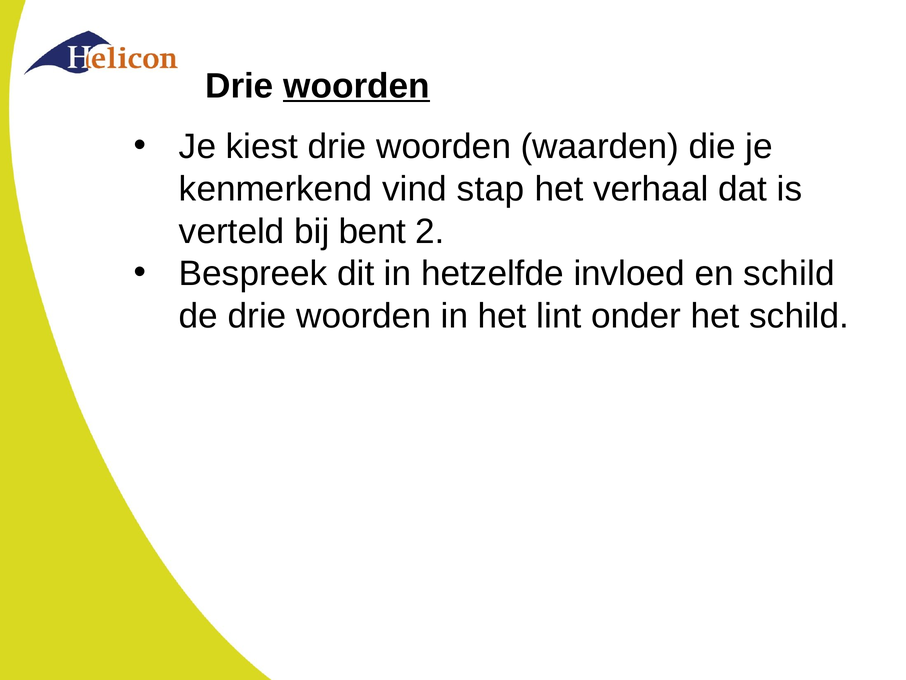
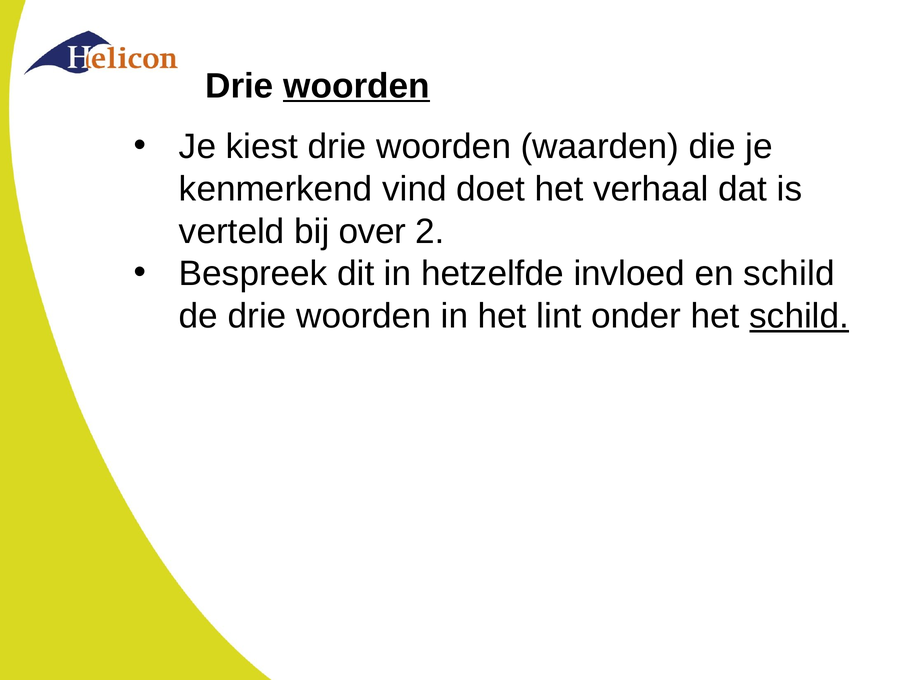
stap: stap -> doet (491, 189)
bent: bent -> over (372, 231)
schild underline: none -> present (799, 316)
